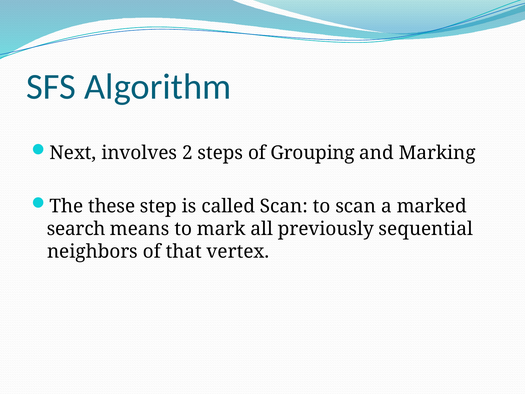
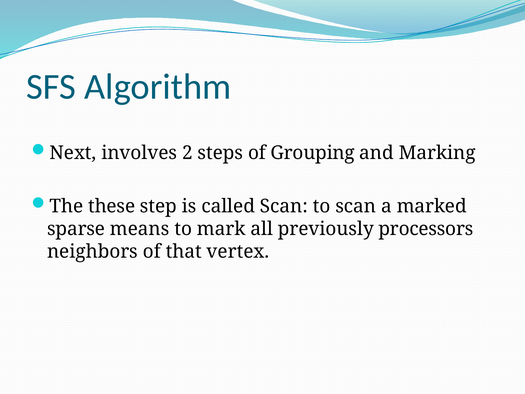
search: search -> sparse (76, 229)
sequential: sequential -> processors (426, 229)
